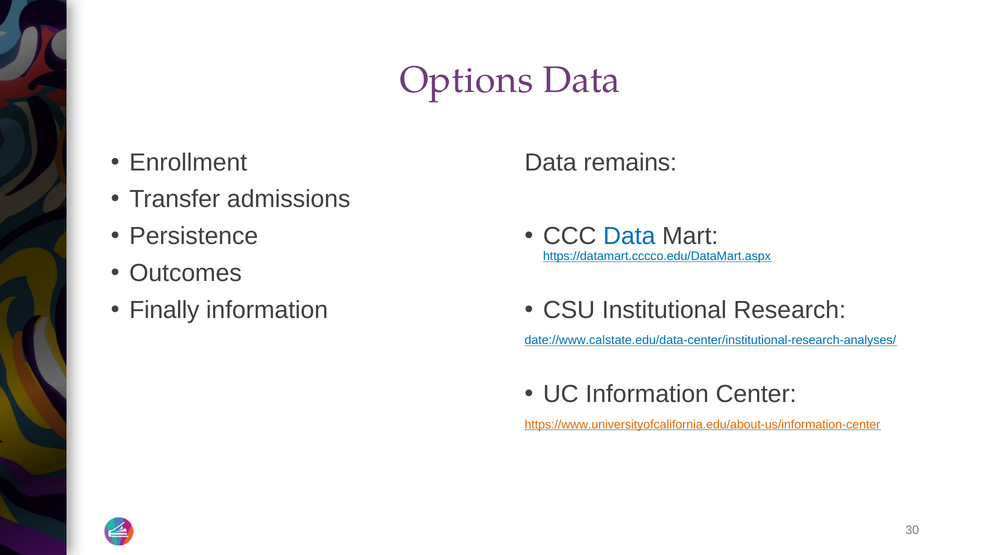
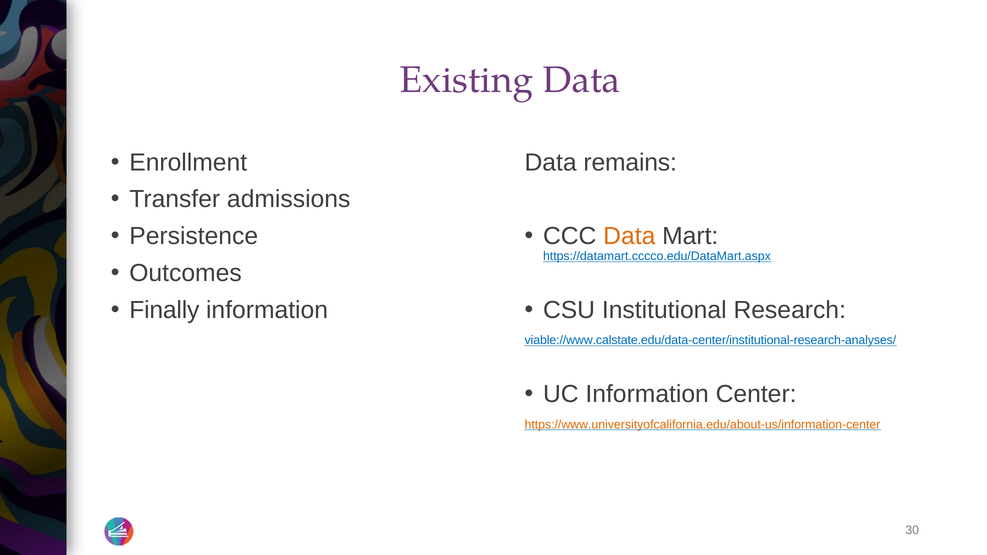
Options: Options -> Existing (466, 80)
Data colour: blue -> orange (629, 236)
date://www.calstate.edu/data-center/institutional-research-analyses/: date://www.calstate.edu/data-center/institutional-research-analyses/ -> viable://www.calstate.edu/data-center/institutional-research-analyses/ (710, 340)
